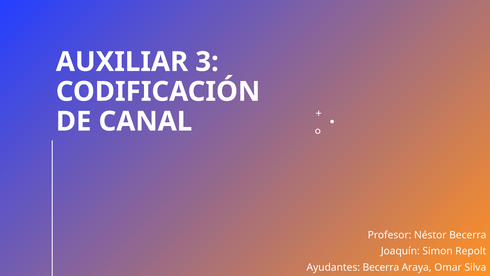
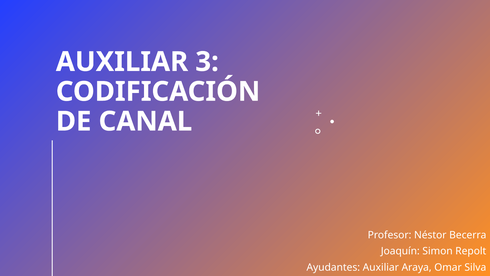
Ayudantes Becerra: Becerra -> Auxiliar (381, 267)
